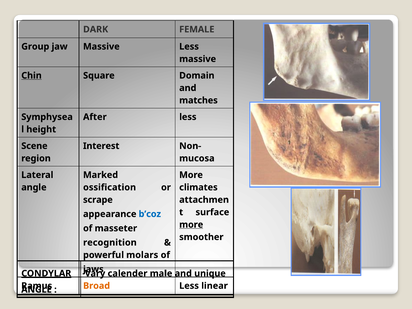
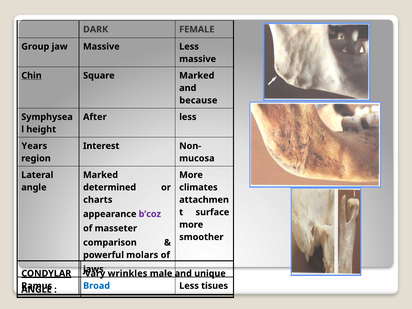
Square Domain: Domain -> Marked (197, 76)
matches: matches -> because (198, 100)
Scene: Scene -> Years (34, 146)
ossification: ossification -> determined (110, 187)
scrape: scrape -> charts (98, 200)
b’coz colour: blue -> purple (150, 214)
more underline: present -> none (191, 225)
recognition: recognition -> comparison (110, 243)
calender: calender -> wrinkles (127, 273)
Broad colour: orange -> blue (97, 286)
linear: linear -> tisues (215, 286)
